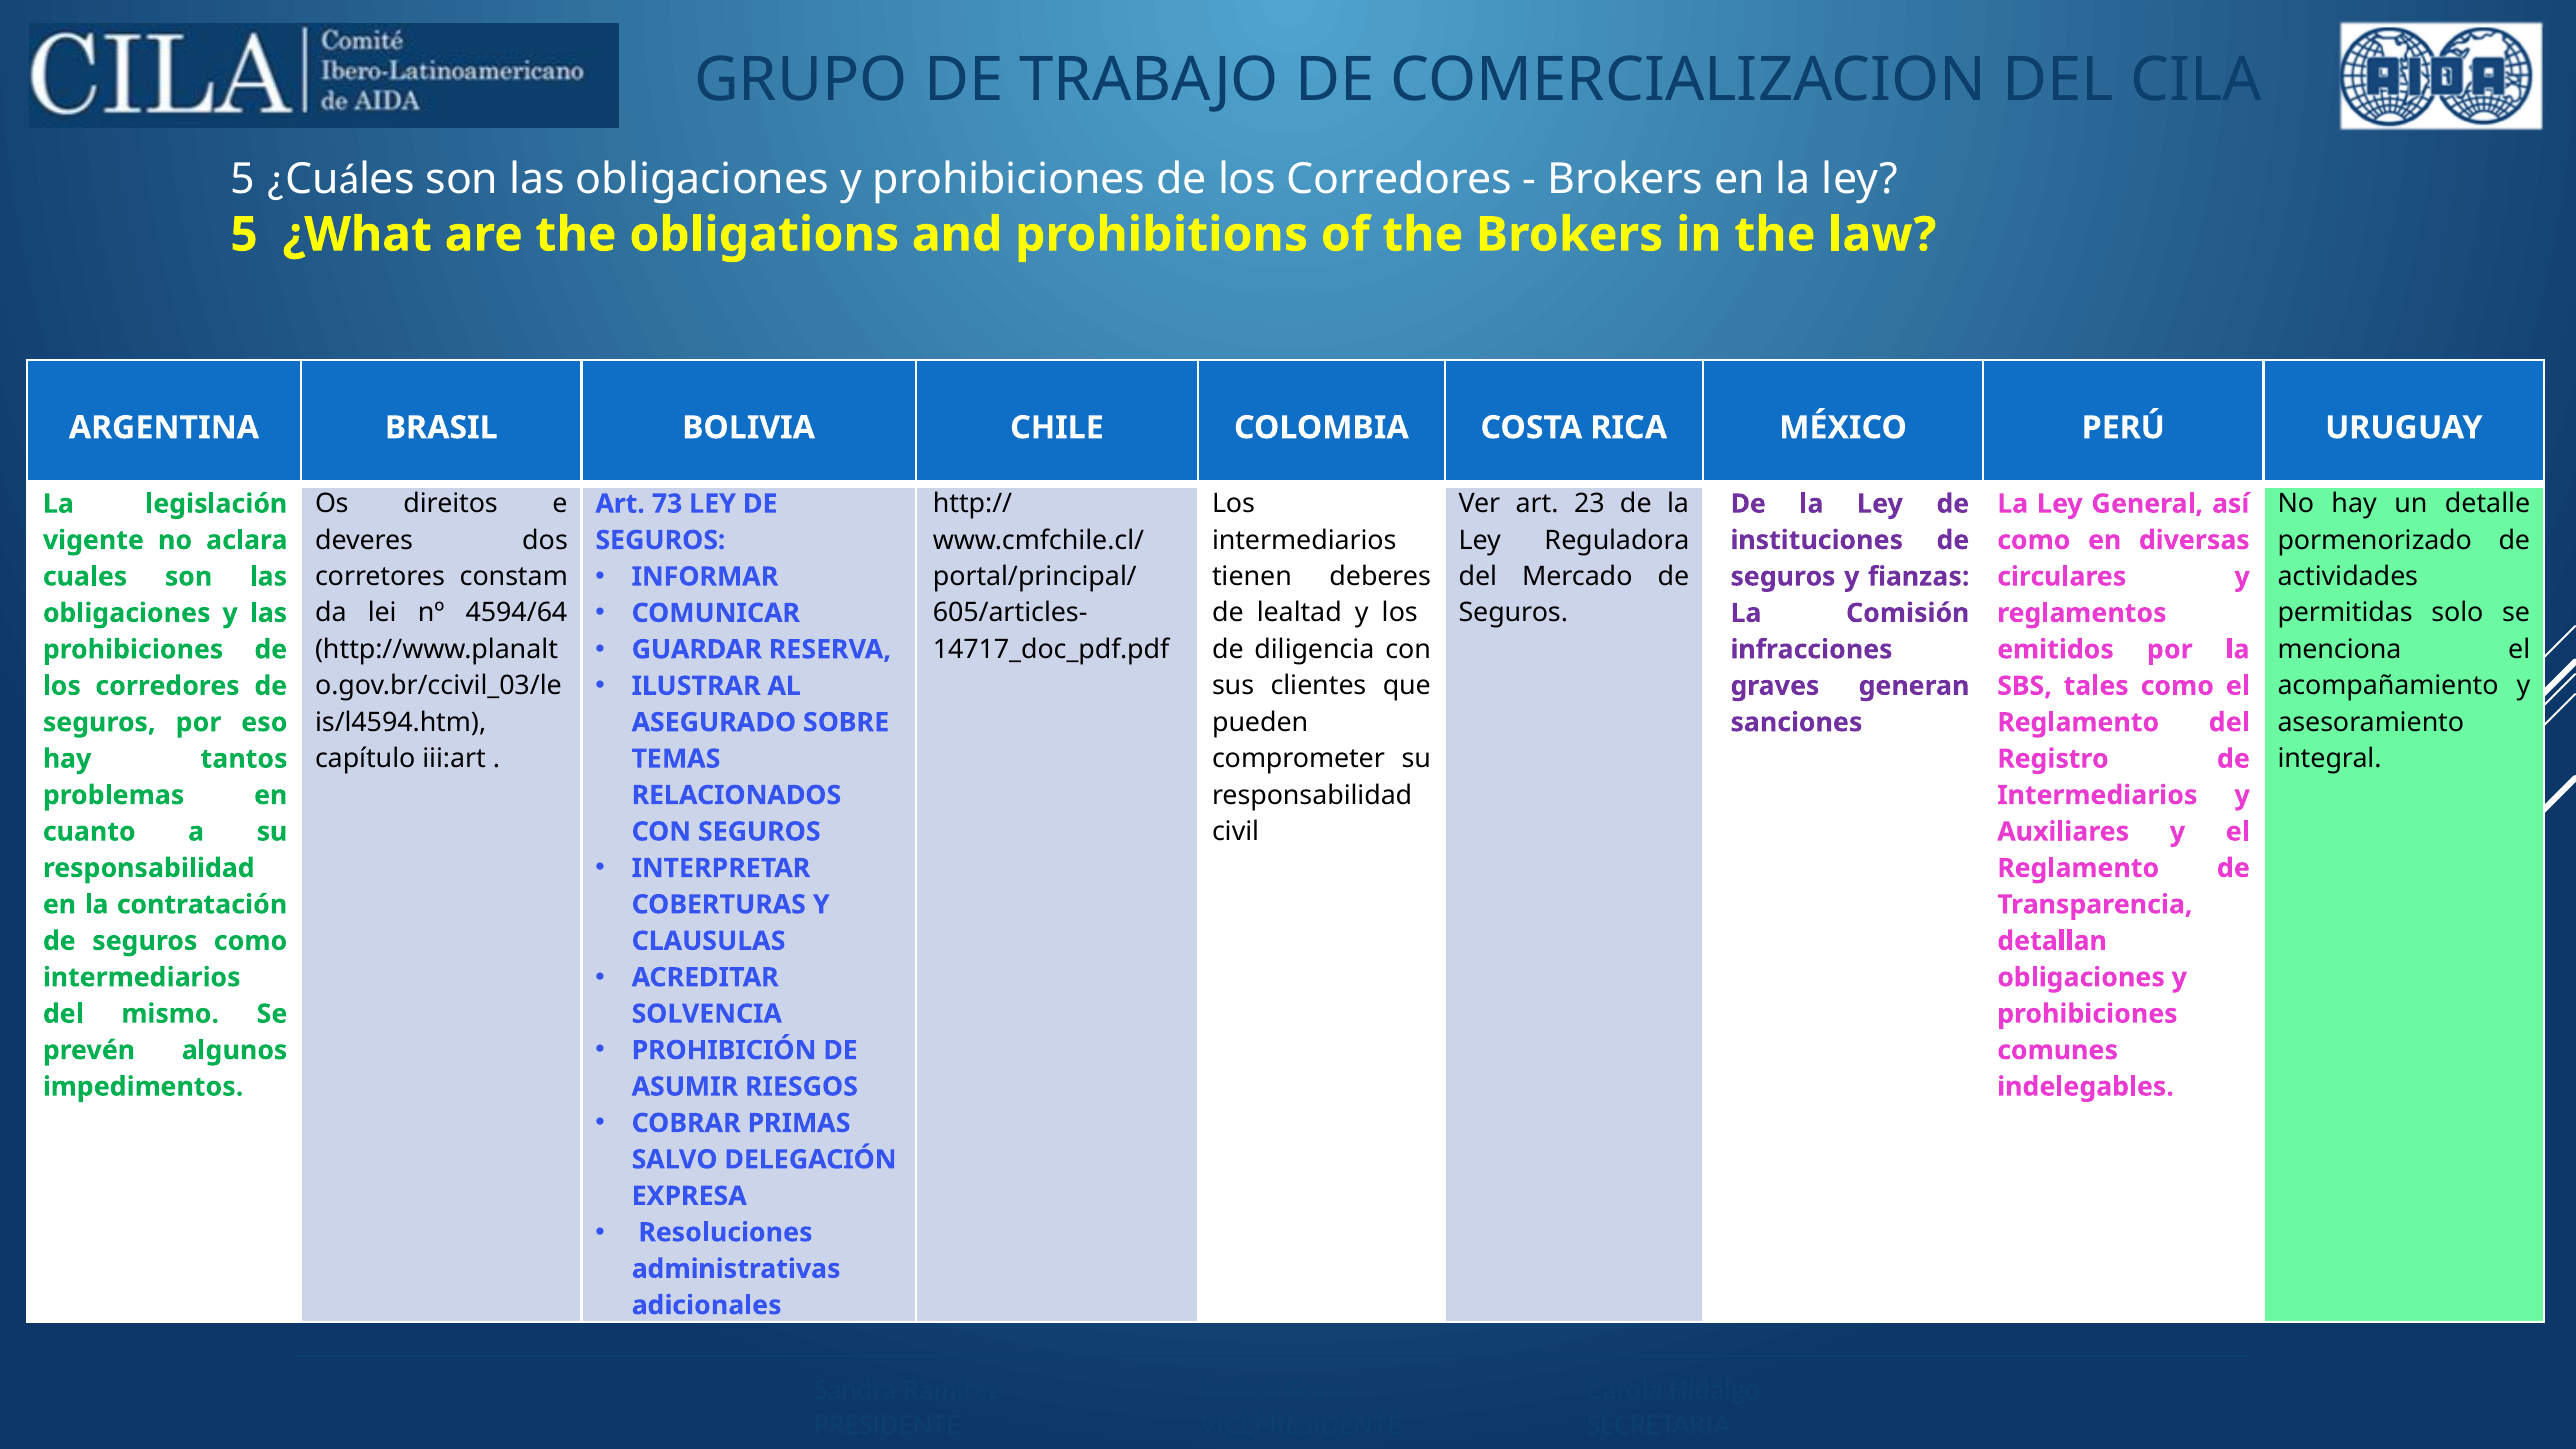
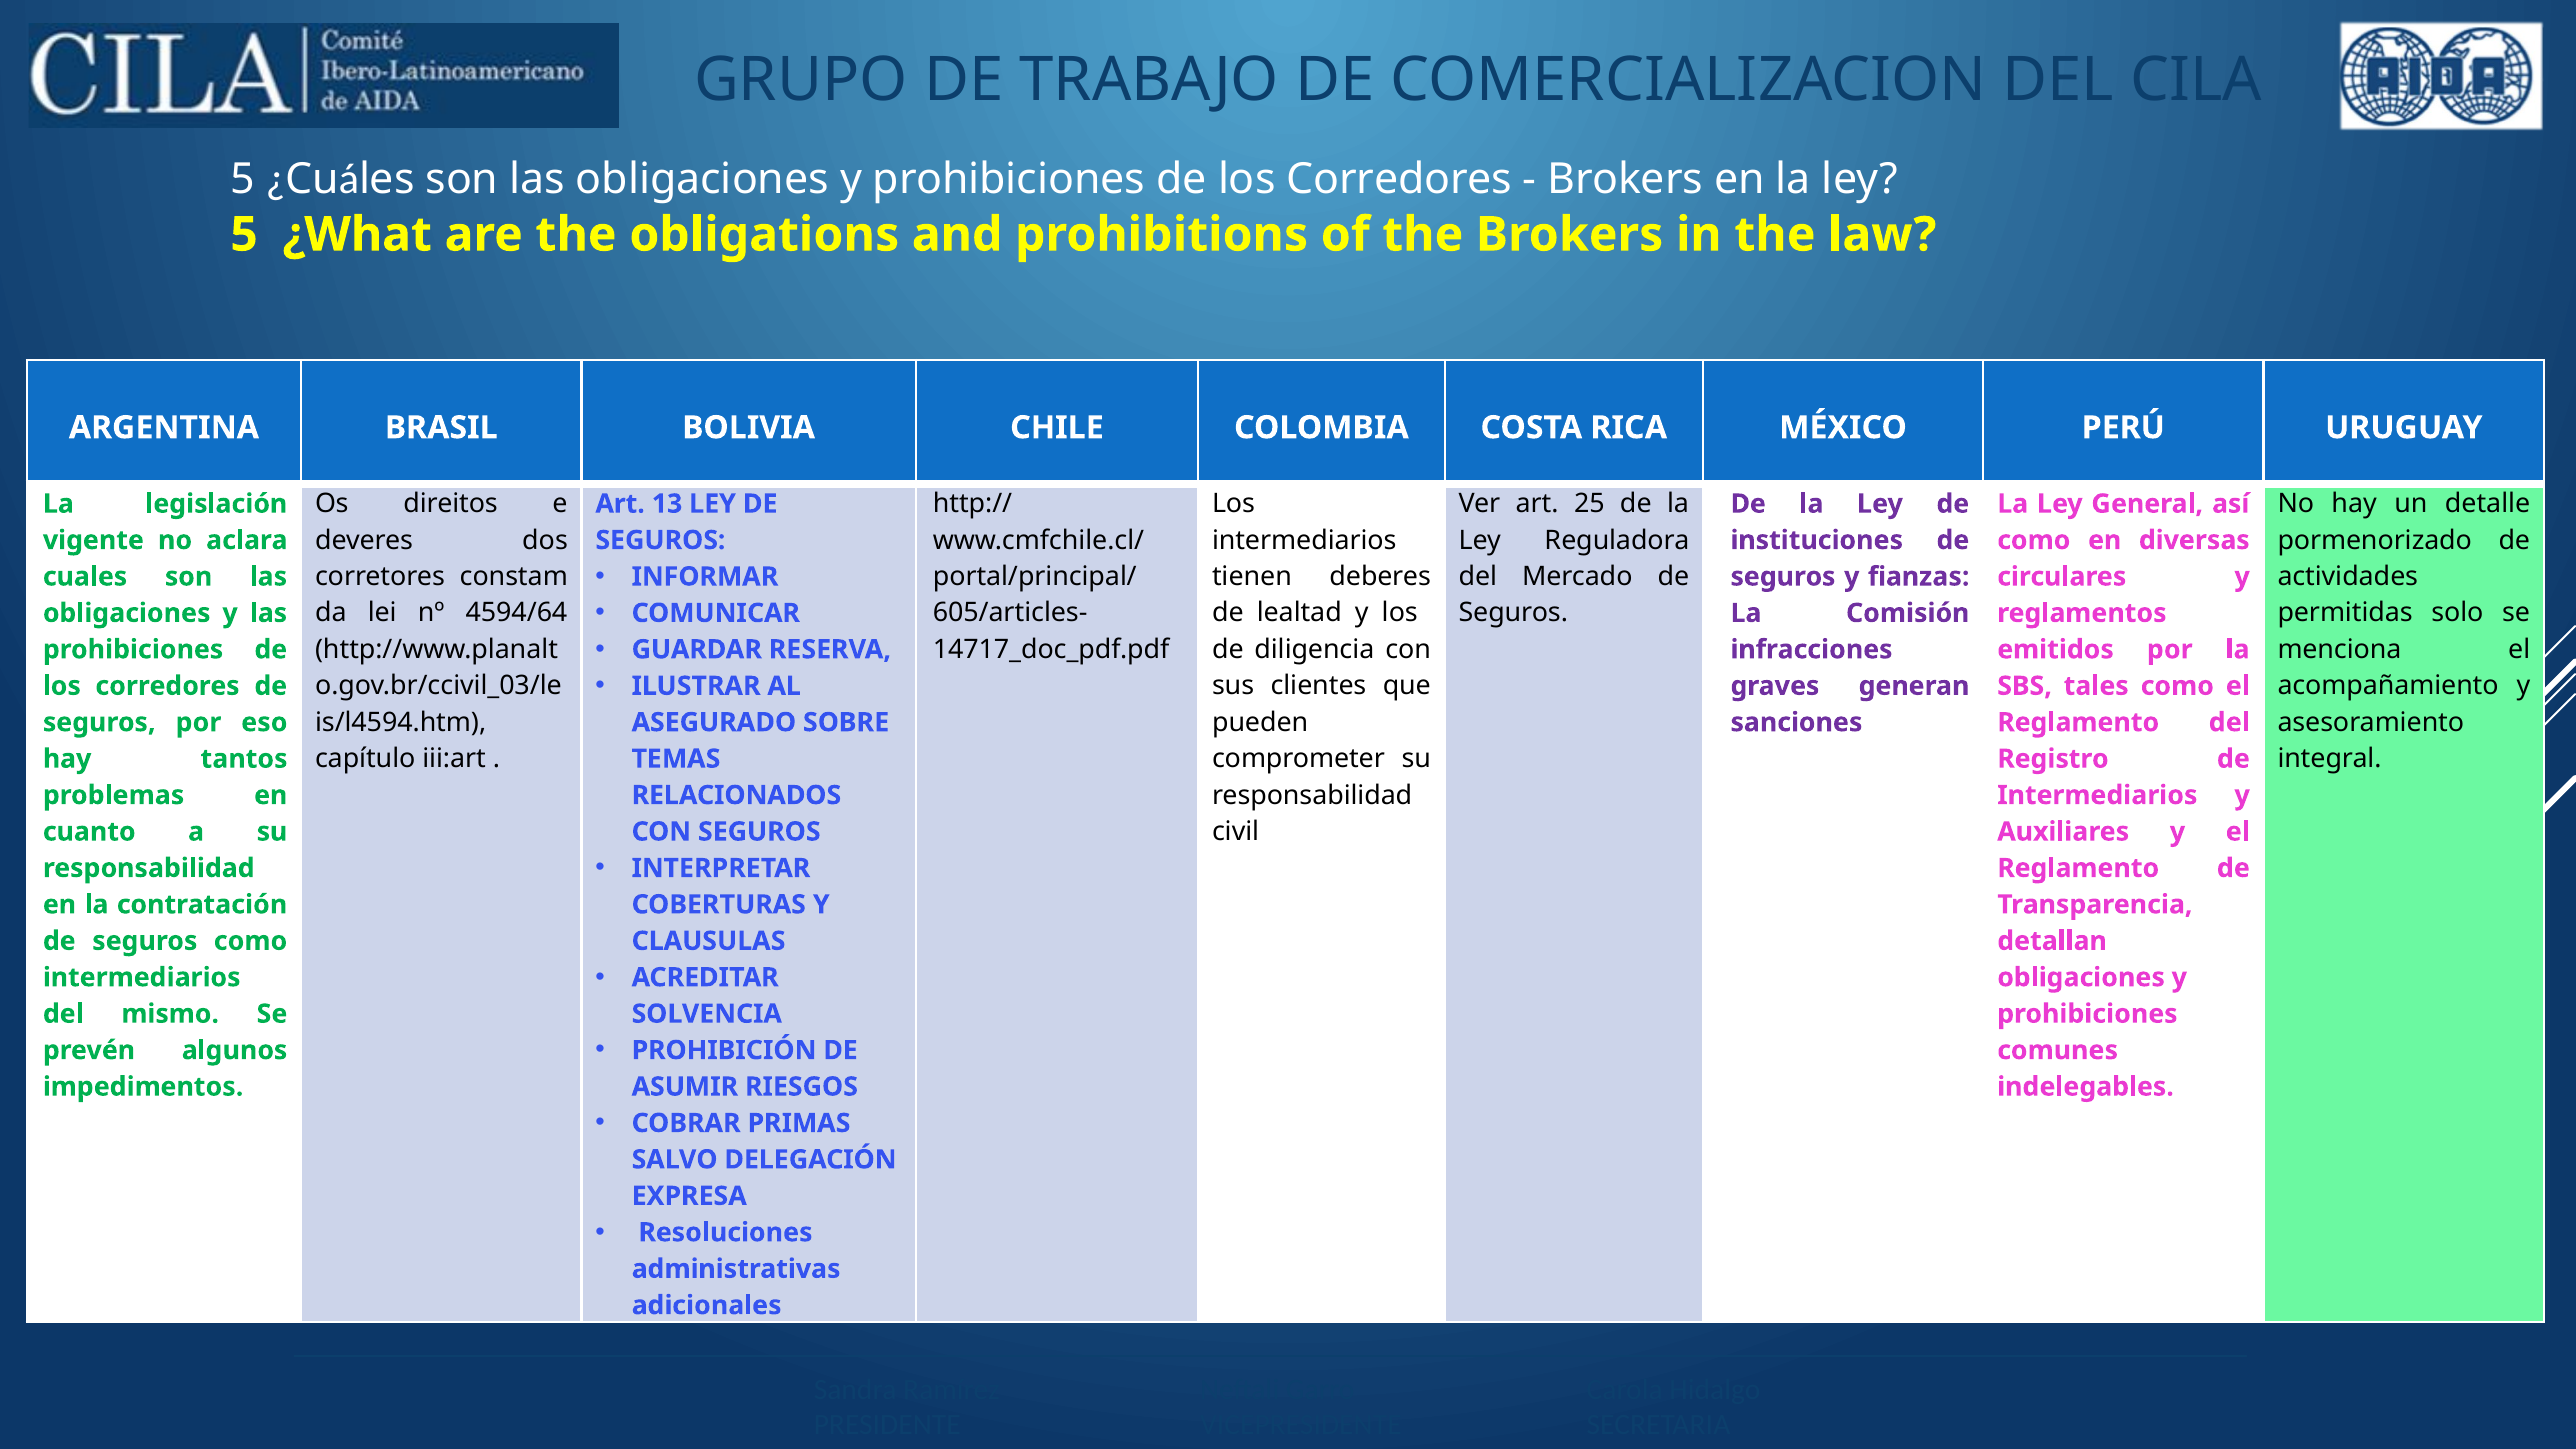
23: 23 -> 25 (1589, 504)
73: 73 -> 13 (667, 504)
